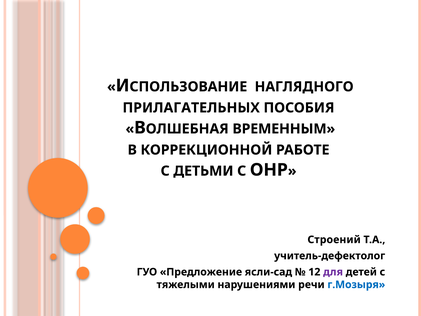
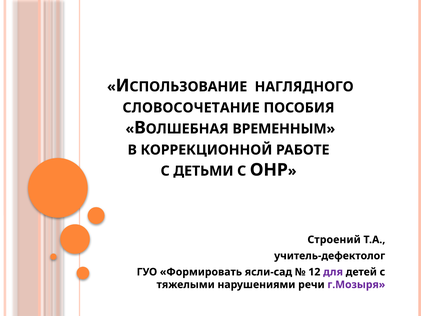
ПРИЛАГАТЕЛЬНЫХ: ПРИЛАГАТЕЛЬНЫХ -> СЛОВОСОЧЕТАНИЕ (191, 108)
Предложение: Предложение -> Формировать (201, 272)
г.Мозыря colour: blue -> purple (356, 284)
